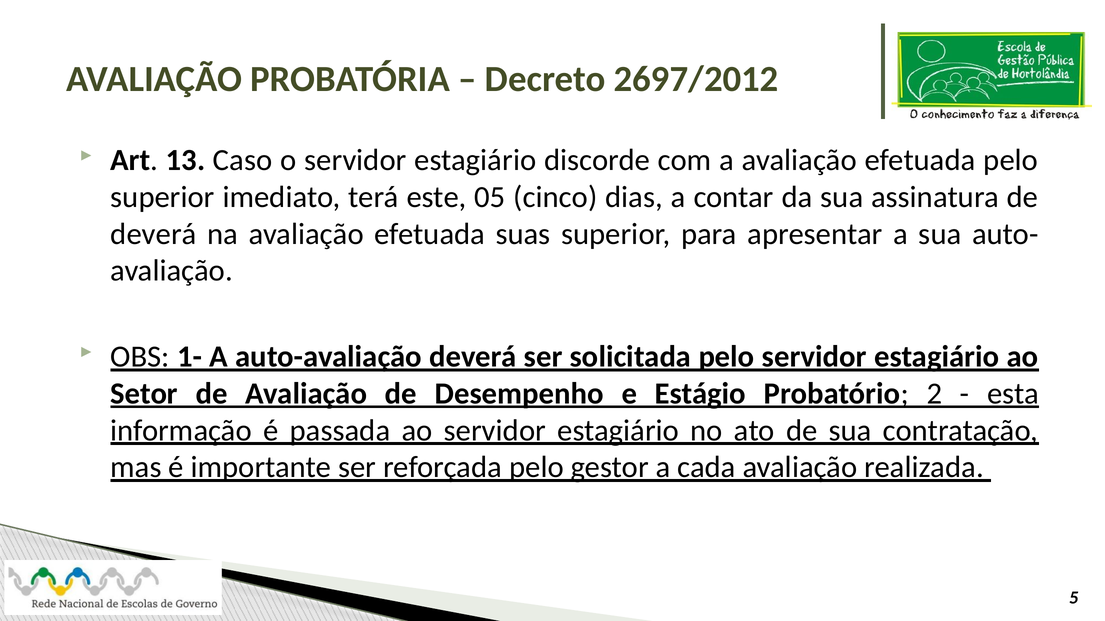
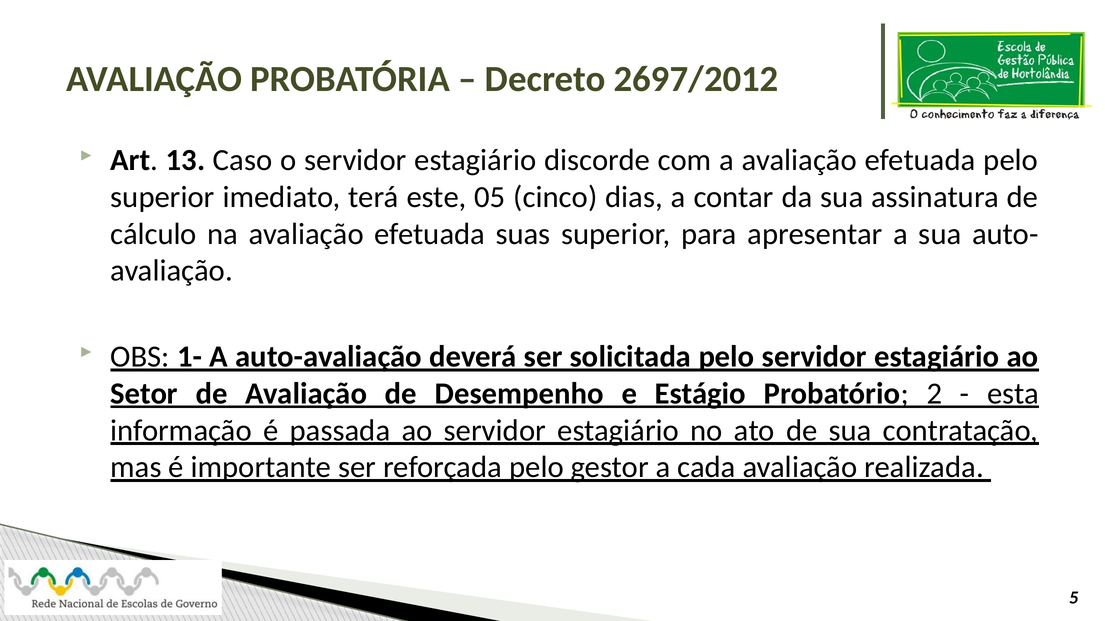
deverá: deverá -> cálculo (153, 234)
